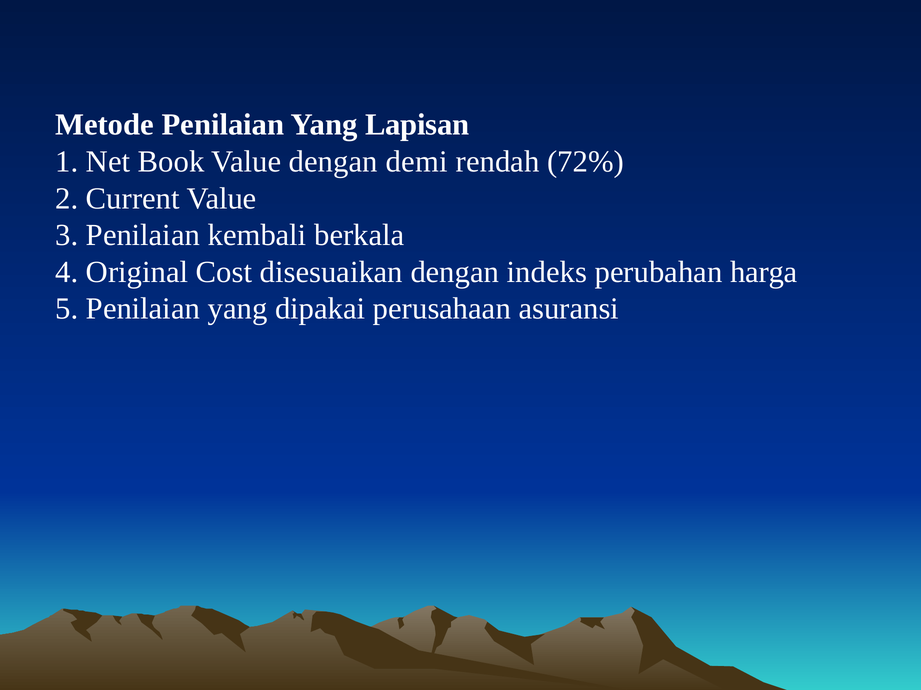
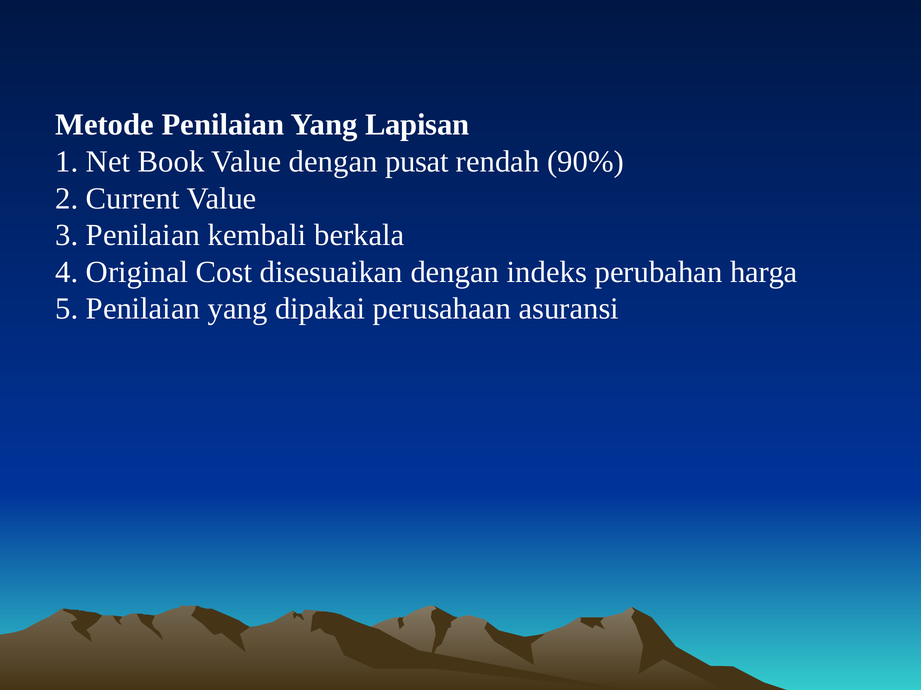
demi: demi -> pusat (417, 162)
72%: 72% -> 90% (585, 162)
